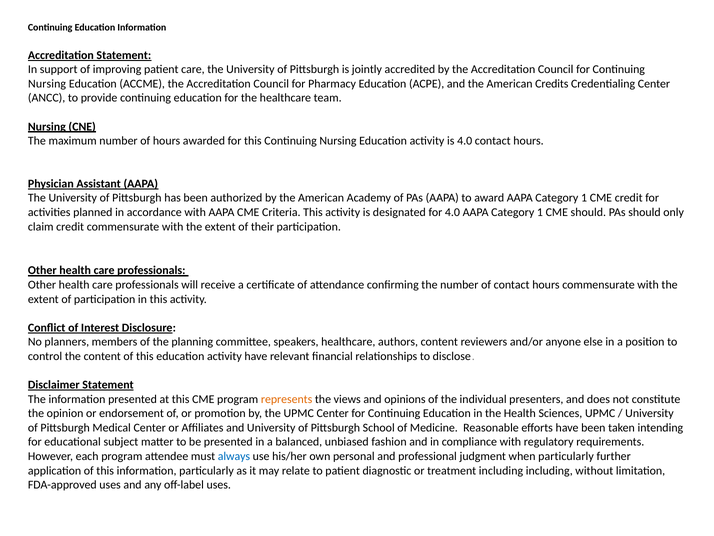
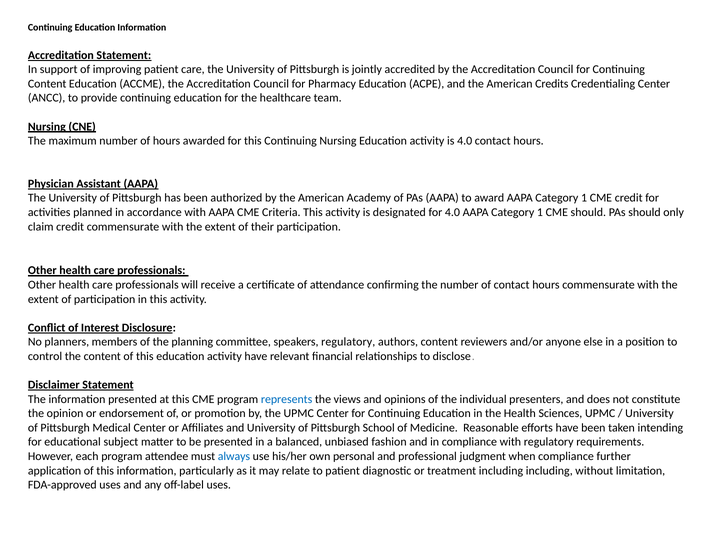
Nursing: Nursing -> Content (47, 84)
speakers healthcare: healthcare -> regulatory (348, 342)
represents colour: orange -> blue (287, 399)
when particularly: particularly -> compliance (566, 456)
